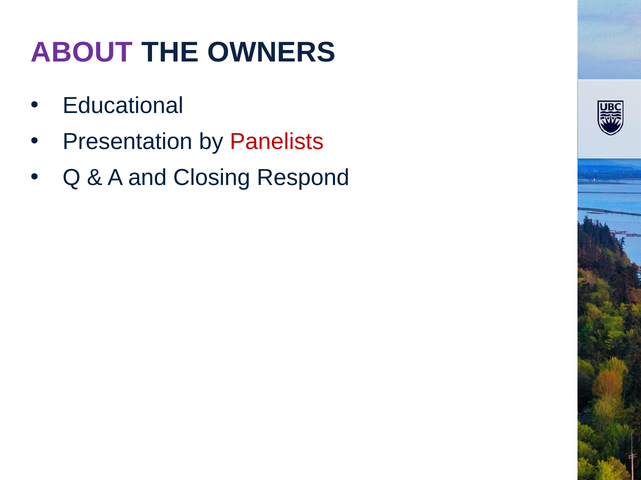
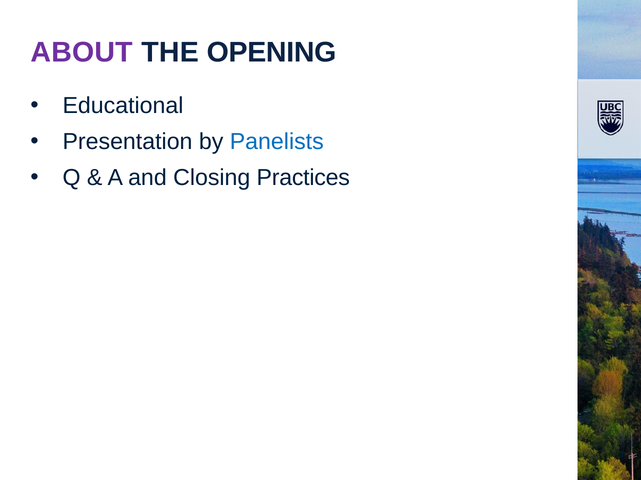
OWNERS: OWNERS -> OPENING (272, 52)
Panelists colour: red -> blue (277, 142)
Respond: Respond -> Practices (303, 178)
